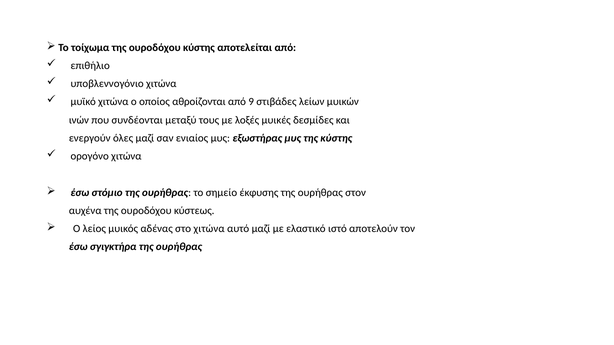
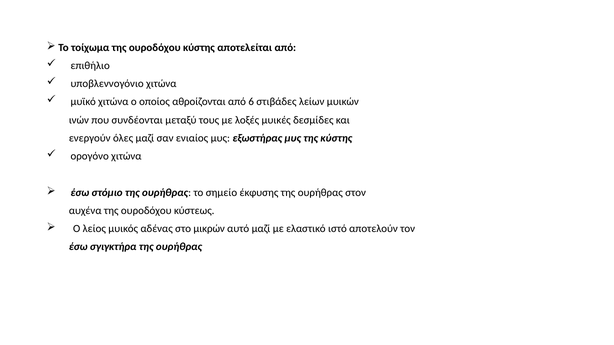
9: 9 -> 6 (251, 102)
στο χιτώνα: χιτώνα -> μικρών (209, 229)
